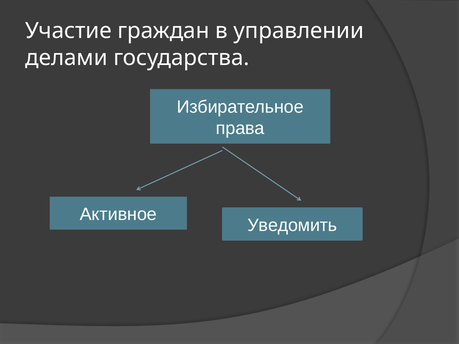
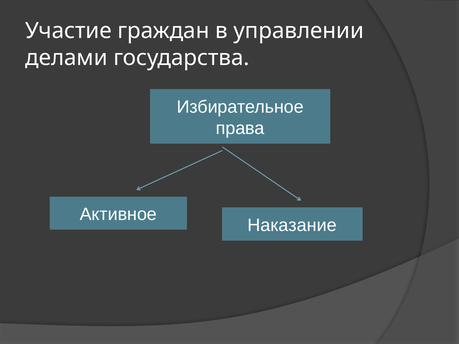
Уведомить: Уведомить -> Наказание (292, 225)
